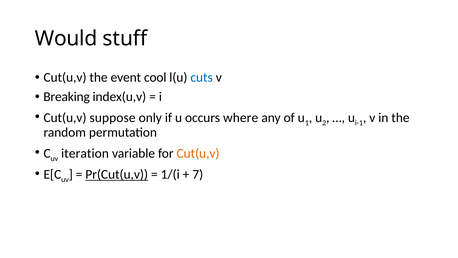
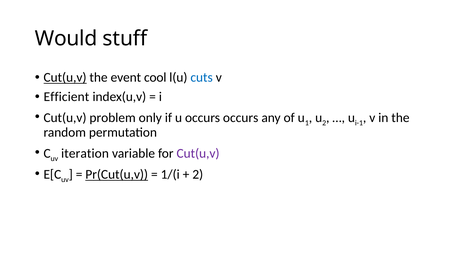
Cut(u,v underline: none -> present (65, 77)
Breaking: Breaking -> Efficient (66, 97)
suppose: suppose -> problem (113, 117)
occurs where: where -> occurs (241, 117)
Cut(u,v colour: orange -> purple (198, 153)
7: 7 -> 2 (198, 174)
